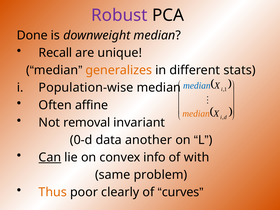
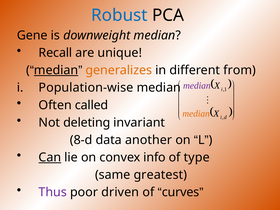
Robust colour: purple -> blue (119, 15)
Done: Done -> Gene (32, 35)
median underline: none -> present (56, 70)
stats: stats -> from (240, 70)
median colour: blue -> purple (197, 86)
affine: affine -> called (92, 105)
removal: removal -> deleting (87, 123)
0-d: 0-d -> 8-d (81, 140)
with: with -> type (197, 157)
problem: problem -> greatest (160, 175)
Thus colour: orange -> purple (53, 192)
clearly: clearly -> driven (120, 192)
